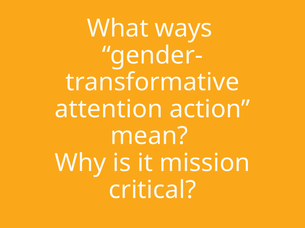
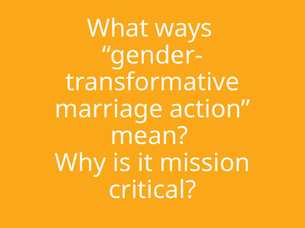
attention: attention -> marriage (109, 109)
